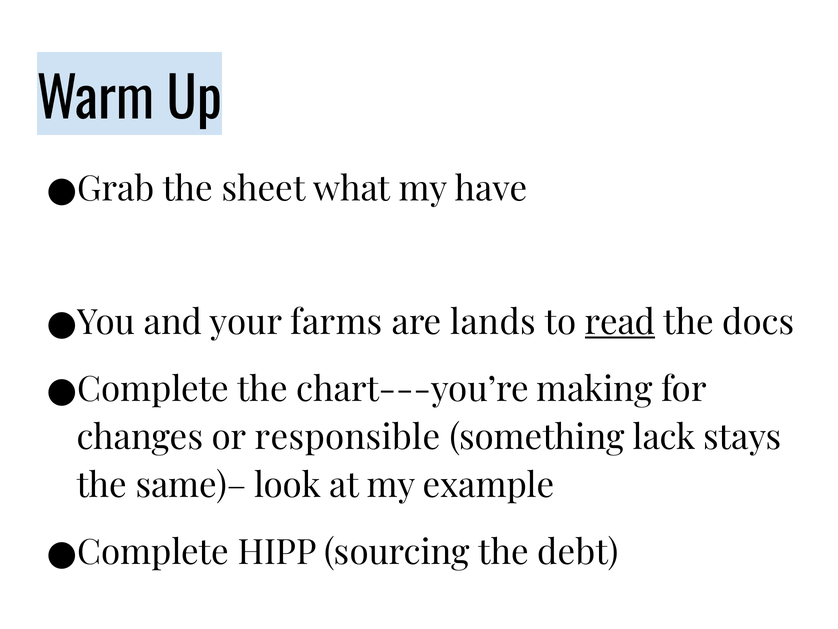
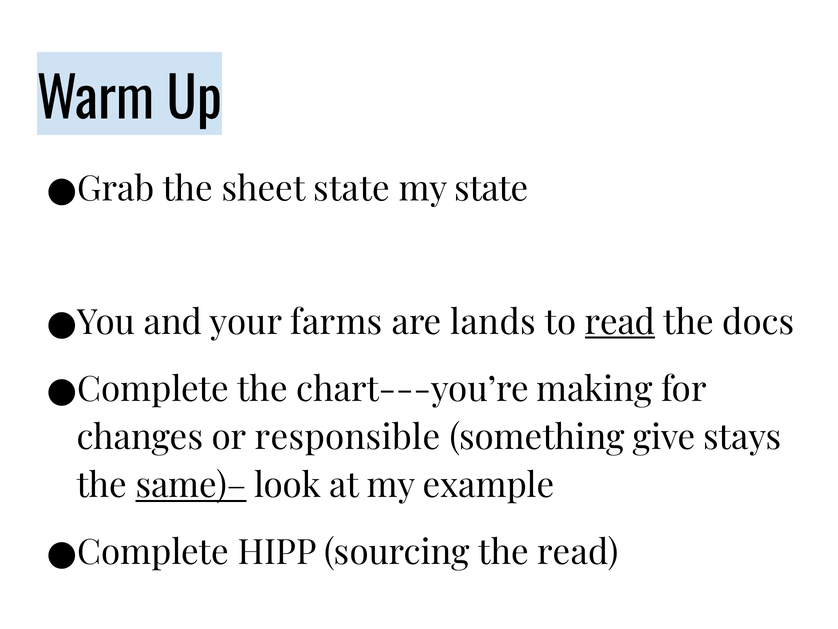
sheet what: what -> state (352, 189)
my have: have -> state (491, 189)
lack: lack -> give (664, 437)
same)– underline: none -> present (191, 486)
the debt: debt -> read (578, 552)
